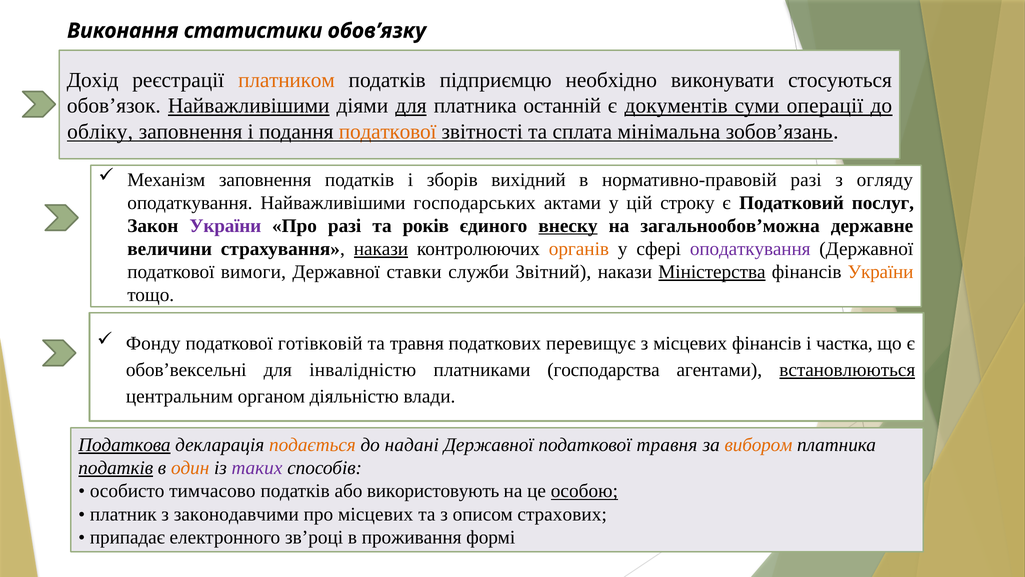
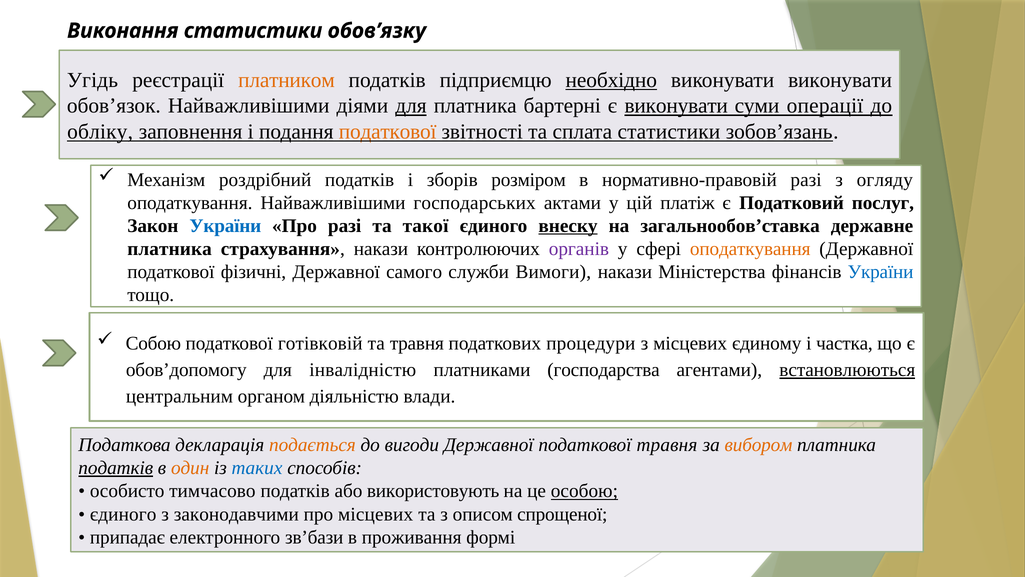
Дохід: Дохід -> Угідь (92, 80)
необхідно underline: none -> present (611, 80)
виконувати стосуються: стосуються -> виконувати (840, 80)
Найважливішими underline: present -> none (249, 106)
останній: останній -> бартерні (562, 106)
є документів: документів -> виконувати (676, 106)
сплата мінімальна: мінімальна -> статистики (669, 131)
Механізм заповнення: заповнення -> роздрібний (265, 180)
вихідний: вихідний -> розміром (529, 180)
строку: строку -> платіж (688, 203)
України colour: purple -> blue (225, 226)
років: років -> такої (426, 226)
загальнообов’можна: загальнообов’можна -> загальнообов’ставка (730, 226)
величини: величини -> платника (170, 249)
накази underline: present -> none (381, 249)
органів colour: orange -> purple (579, 249)
оподаткування colour: purple -> orange (750, 249)
вимоги: вимоги -> фізичні (253, 272)
ставки: ставки -> самого (414, 272)
Звітний: Звітний -> Вимоги (553, 272)
Міністерства underline: present -> none (712, 272)
України colour: orange -> blue (881, 272)
Фонду: Фонду -> Собою (153, 343)
перевищує: перевищує -> процедури (591, 343)
місцевих фінансів: фінансів -> єдиному (767, 343)
обов’вексельні: обов’вексельні -> обов’допомогу (186, 370)
Податкова underline: present -> none (124, 445)
надані: надані -> вигоди (412, 445)
таких colour: purple -> blue (257, 468)
платник: платник -> єдиного (123, 514)
страхових: страхових -> спрощеної (562, 514)
зв’році: зв’році -> зв’бази (314, 537)
